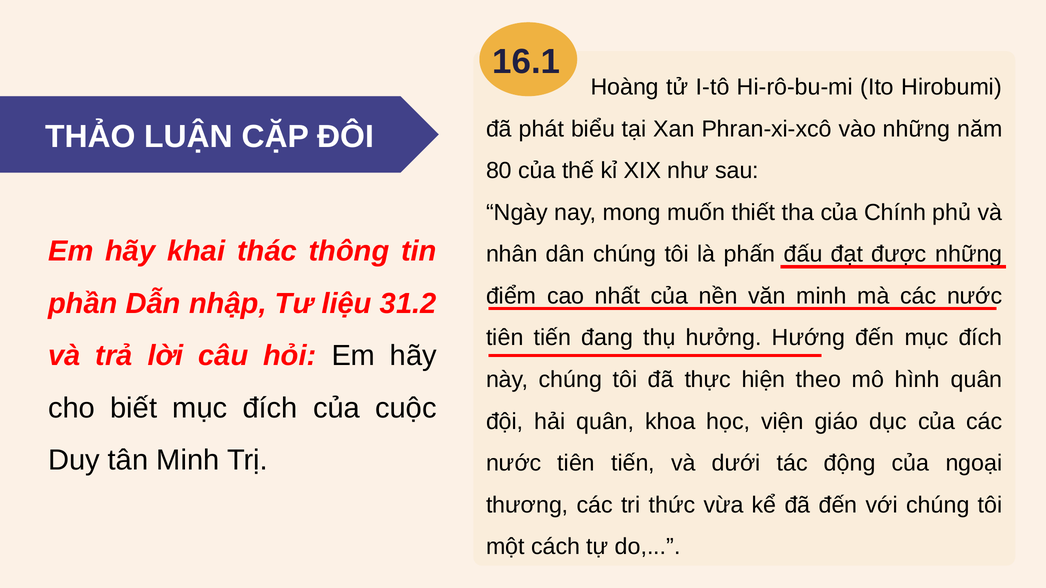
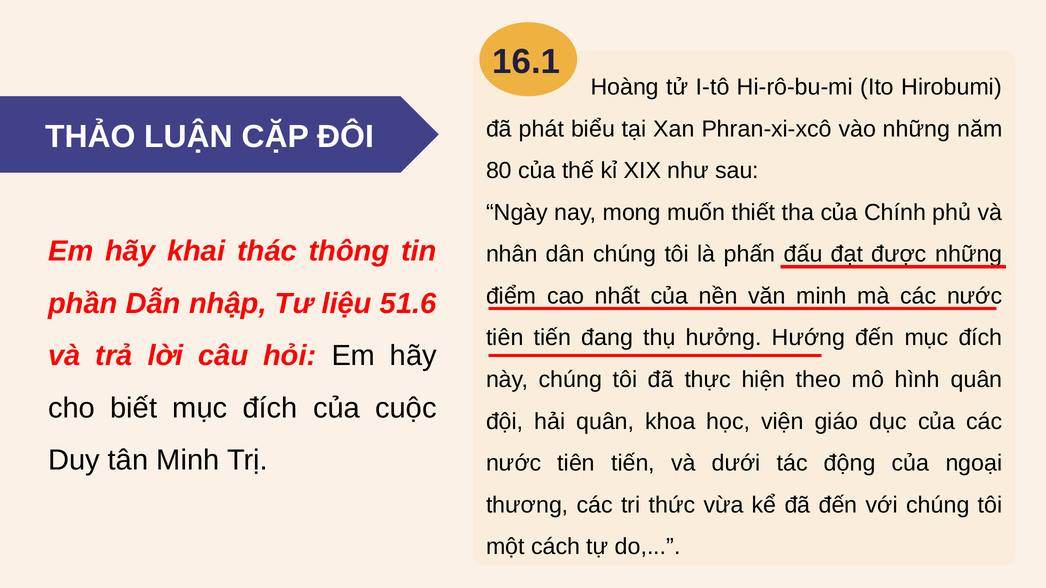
31.2: 31.2 -> 51.6 (408, 304)
